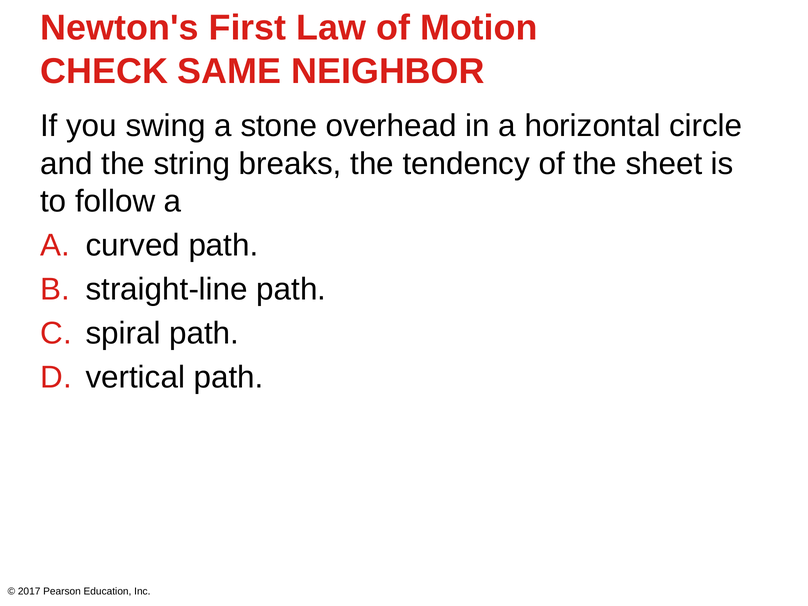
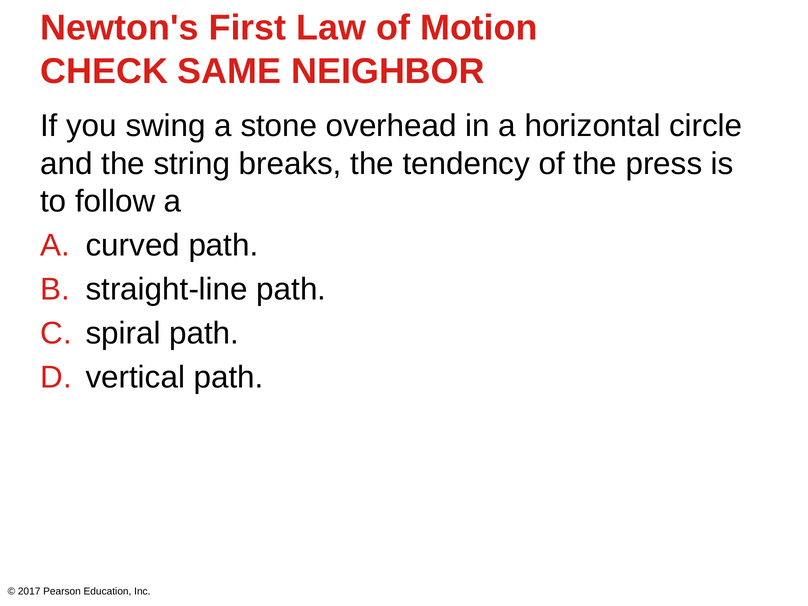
sheet: sheet -> press (664, 164)
